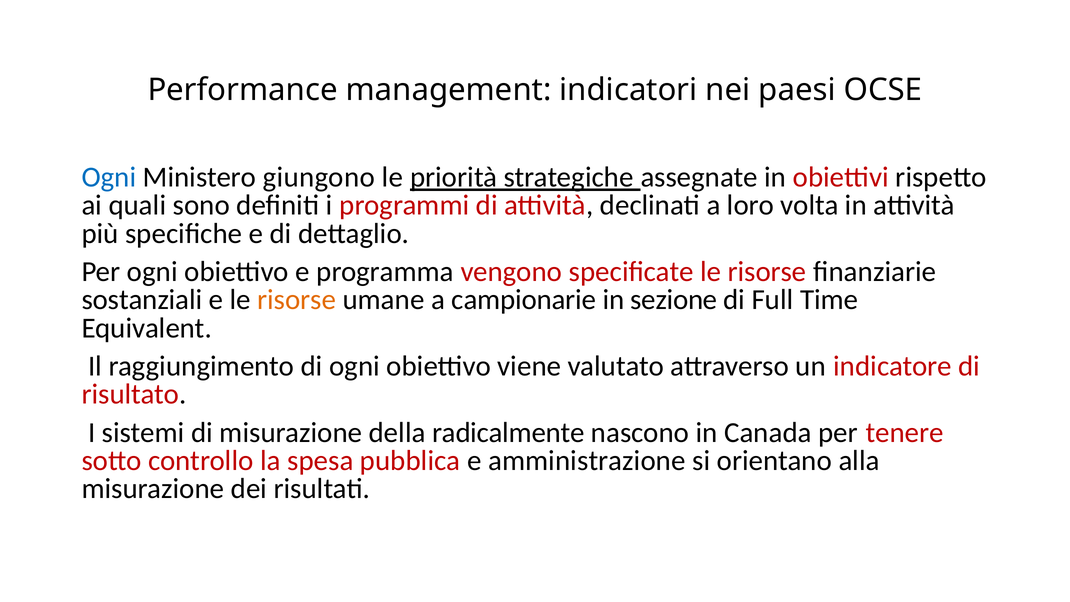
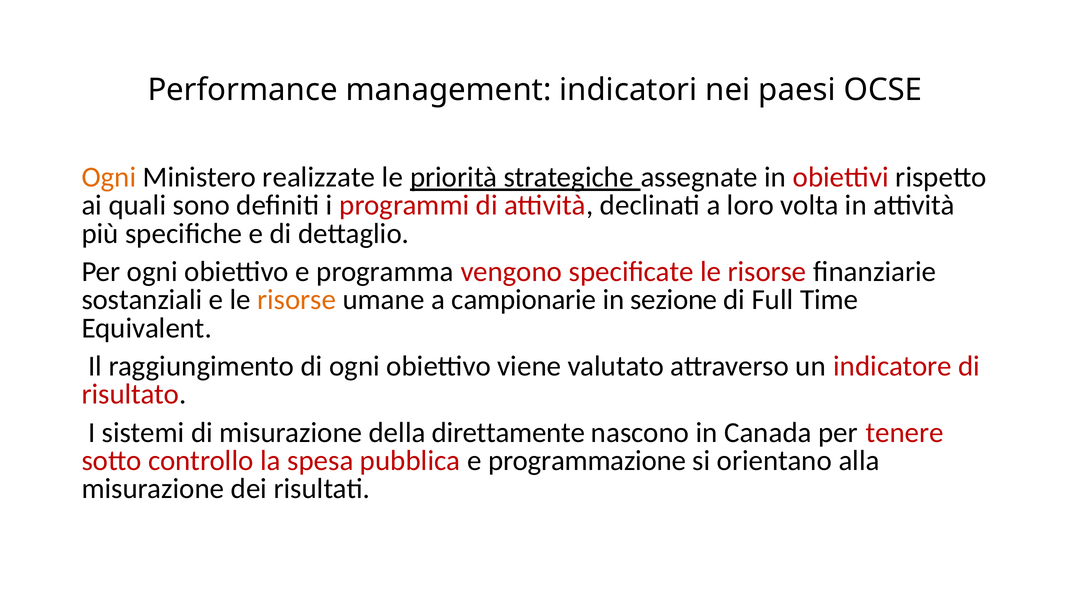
Ogni colour: blue -> orange (109, 177)
giungono: giungono -> realizzate (319, 177)
radicalmente: radicalmente -> direttamente (508, 432)
amministrazione: amministrazione -> programmazione (587, 461)
